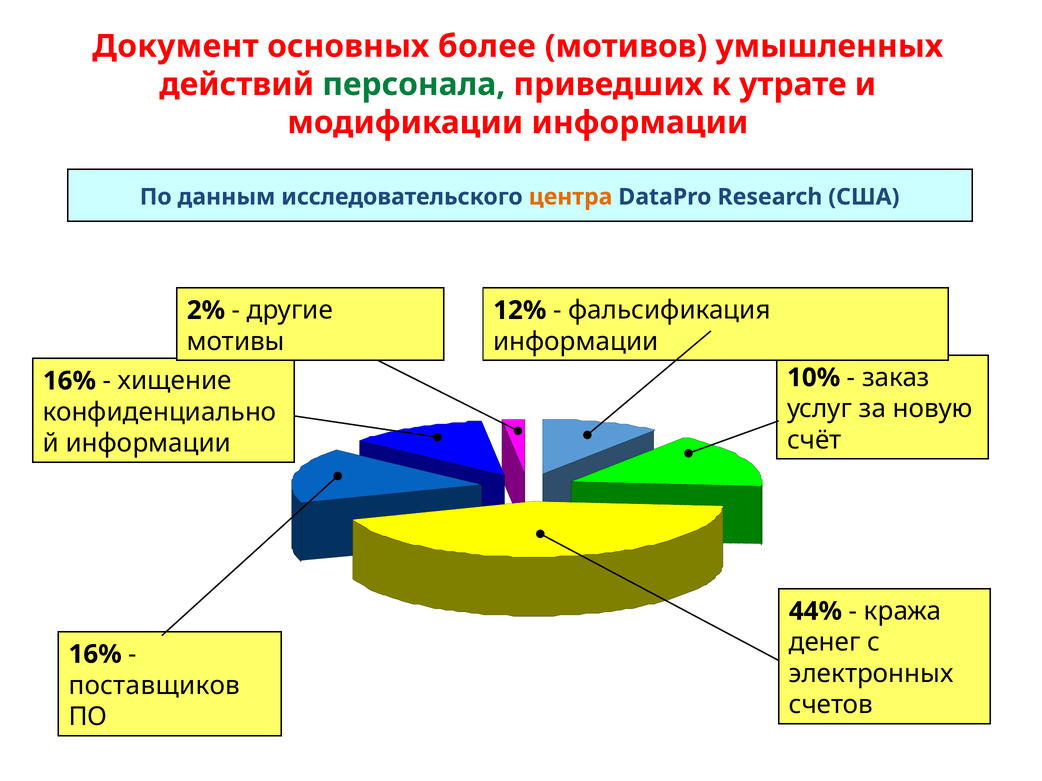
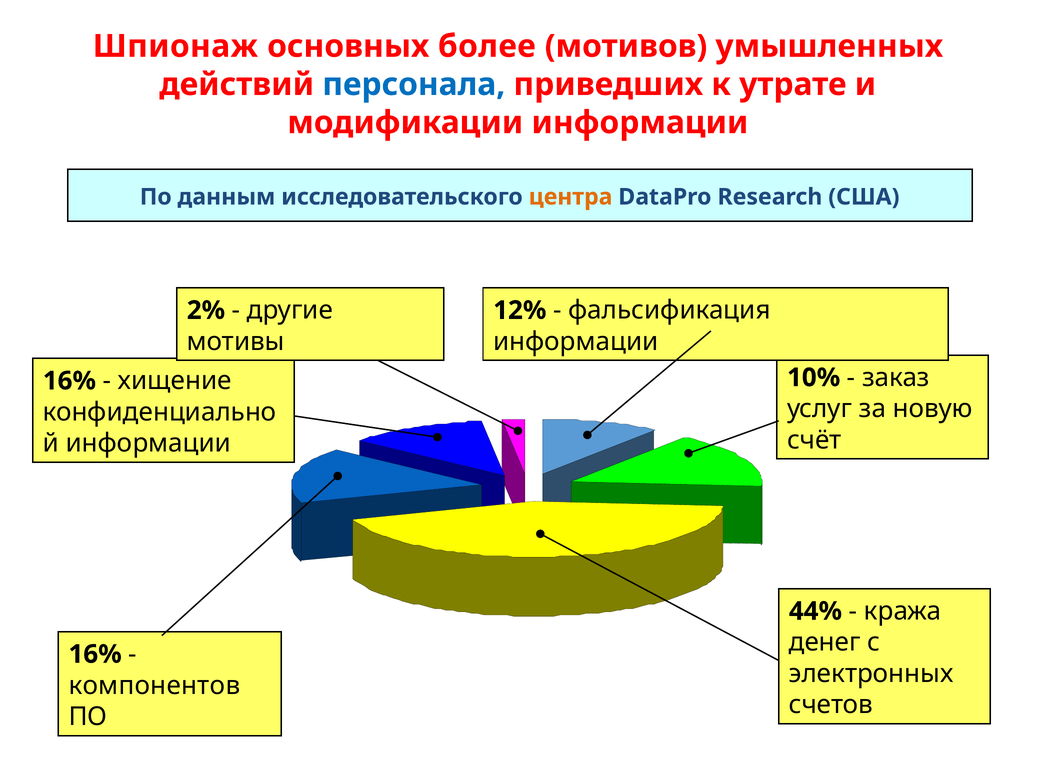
Документ: Документ -> Шпионаж (175, 46)
персонала colour: green -> blue (414, 85)
поставщиков: поставщиков -> компонентов (154, 686)
